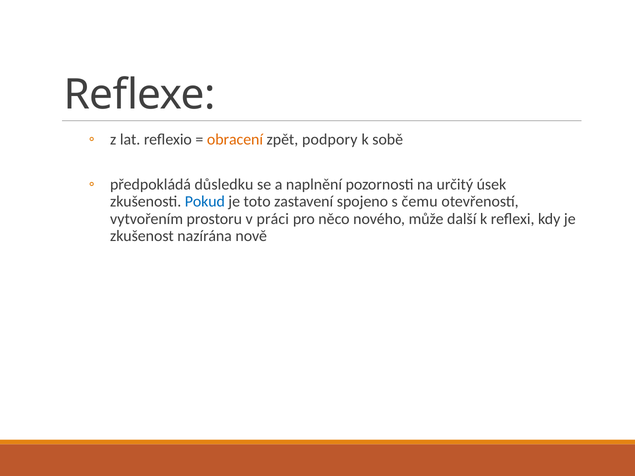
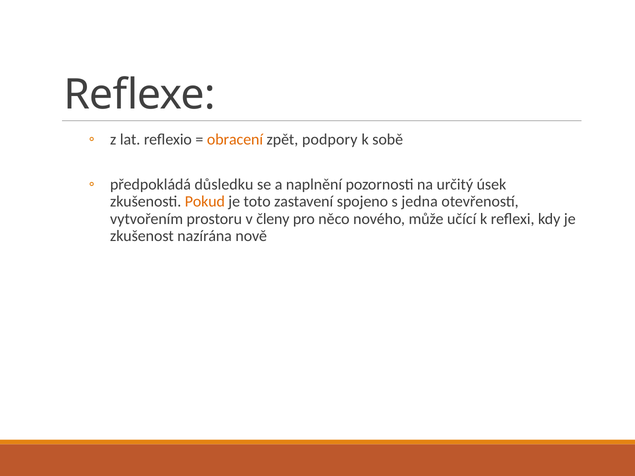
Pokud colour: blue -> orange (205, 202)
čemu: čemu -> jedna (420, 202)
práci: práci -> členy (273, 219)
další: další -> učící (462, 219)
